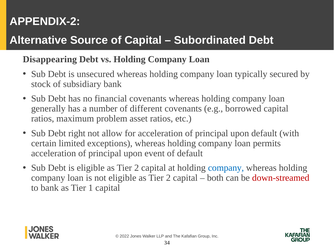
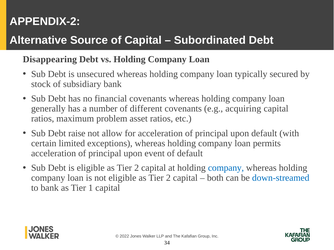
borrowed: borrowed -> acquiring (243, 109)
right: right -> raise (77, 134)
down-streamed colour: red -> blue (281, 178)
